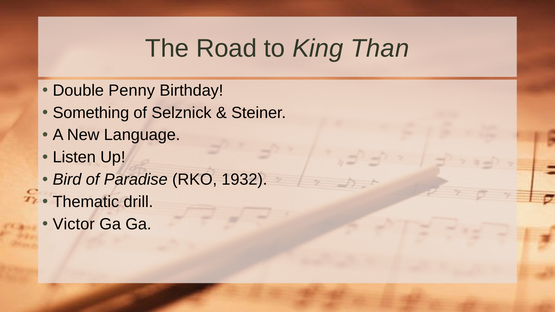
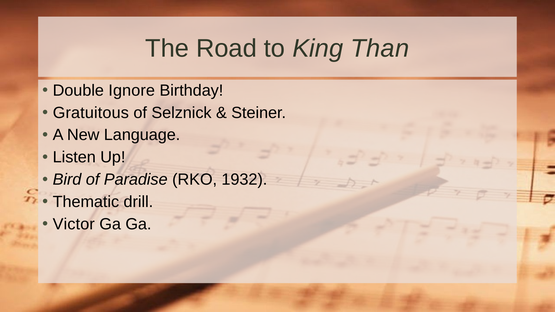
Penny: Penny -> Ignore (132, 90)
Something: Something -> Gratuitous (91, 113)
